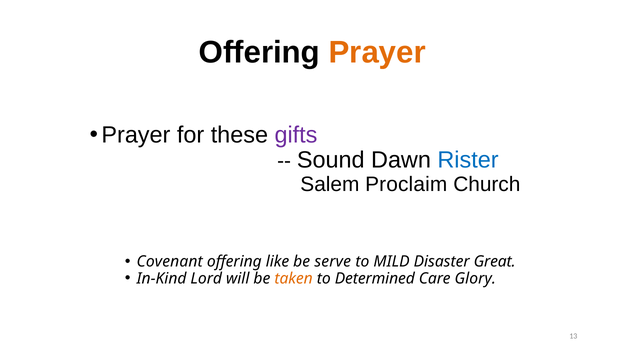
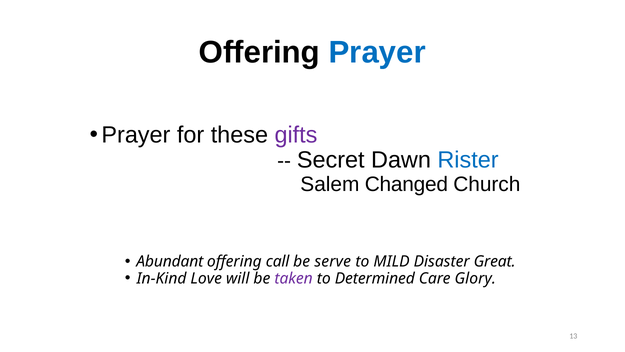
Prayer colour: orange -> blue (377, 52)
Sound: Sound -> Secret (331, 160)
Proclaim: Proclaim -> Changed (406, 184)
Covenant: Covenant -> Abundant (170, 261)
like: like -> call (278, 261)
Lord: Lord -> Love (206, 278)
taken colour: orange -> purple (294, 278)
